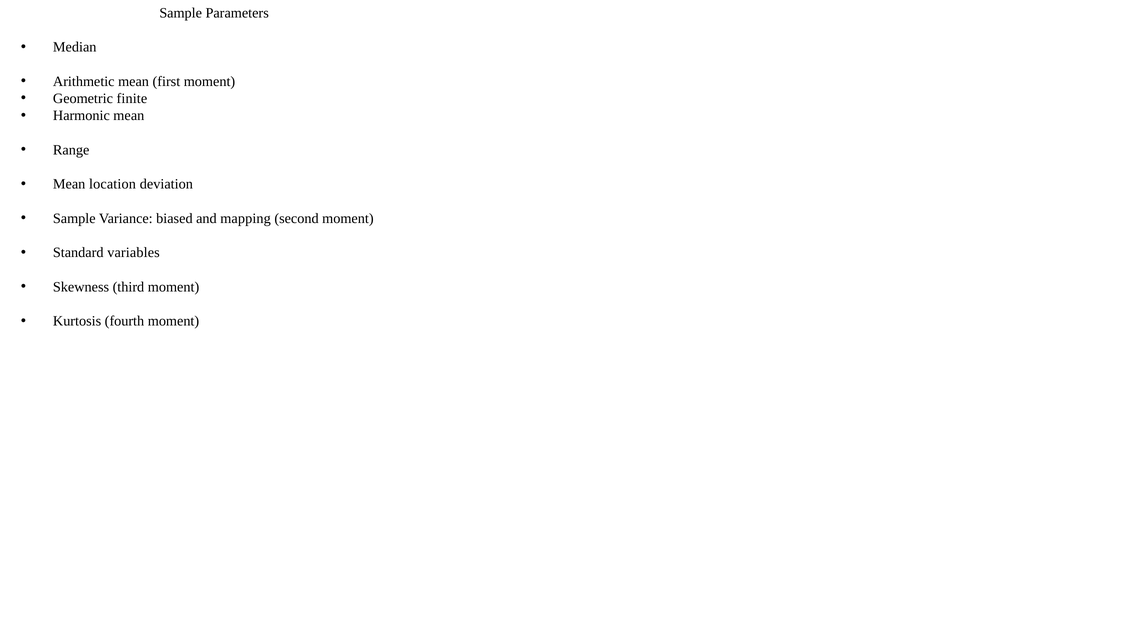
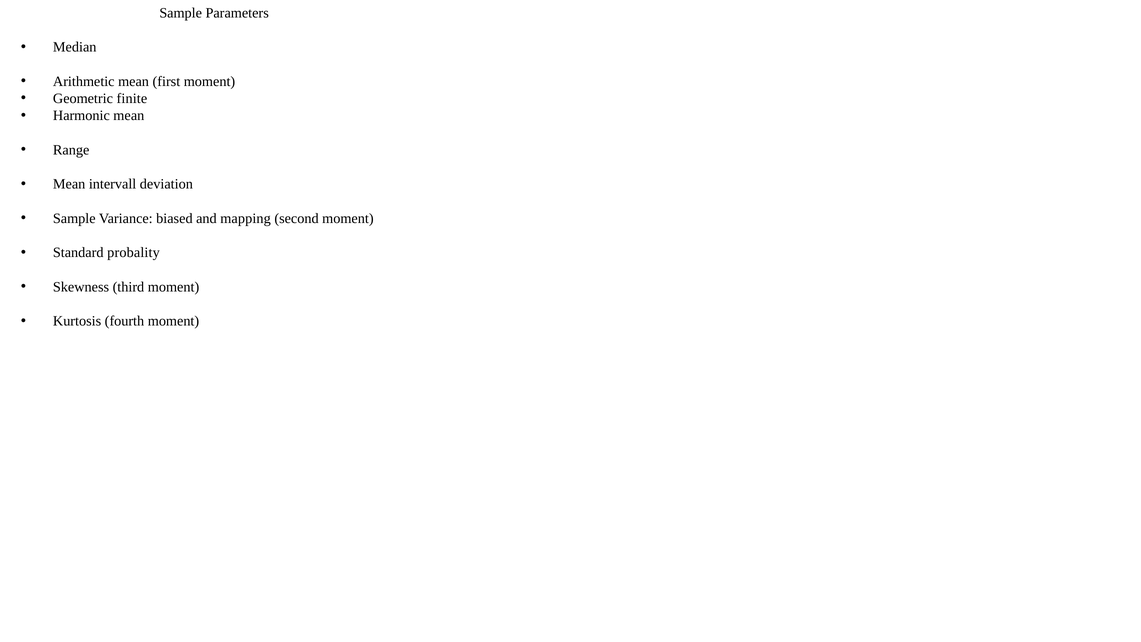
location: location -> intervall (113, 184)
variables: variables -> probality (134, 253)
